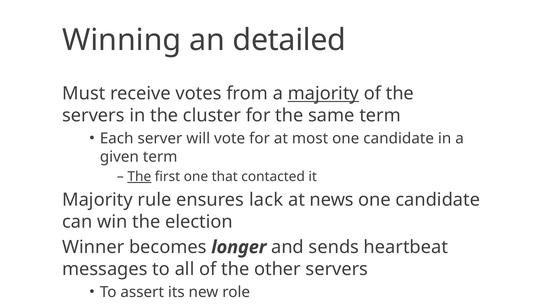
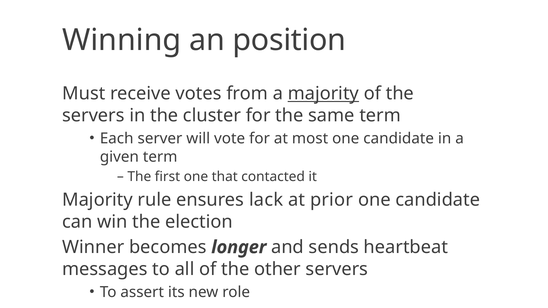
detailed: detailed -> position (289, 40)
The underline: present -> none (139, 177)
news: news -> prior (331, 200)
